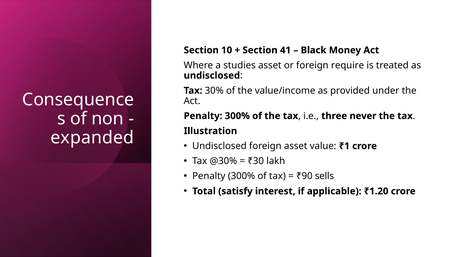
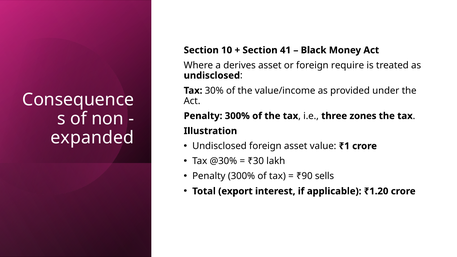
studies: studies -> derives (240, 65)
never: never -> zones (363, 116)
satisfy: satisfy -> export (235, 191)
